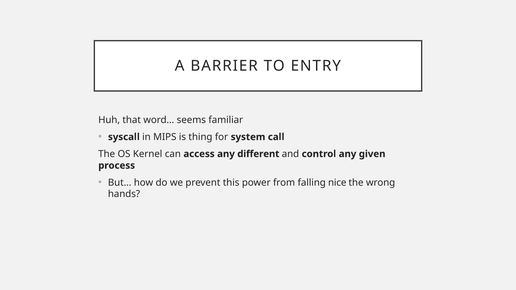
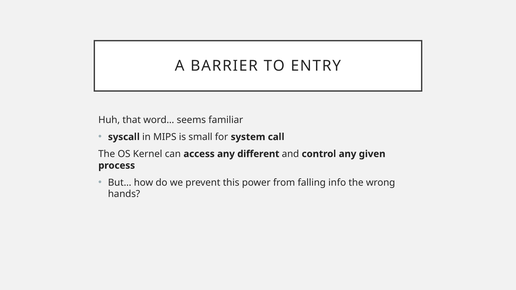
thing: thing -> small (200, 137)
nice: nice -> info (337, 183)
